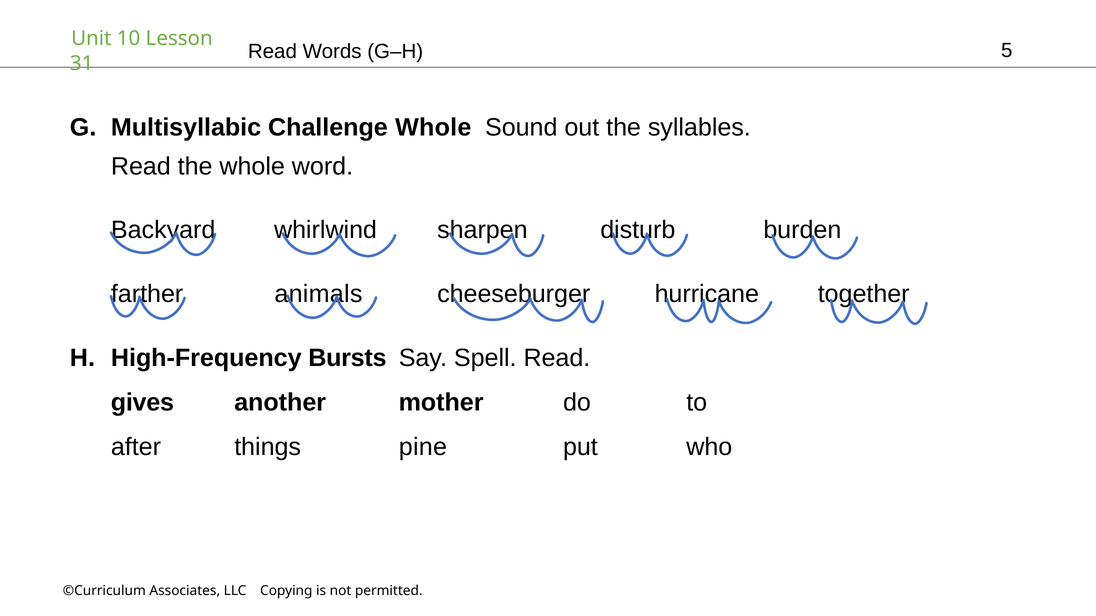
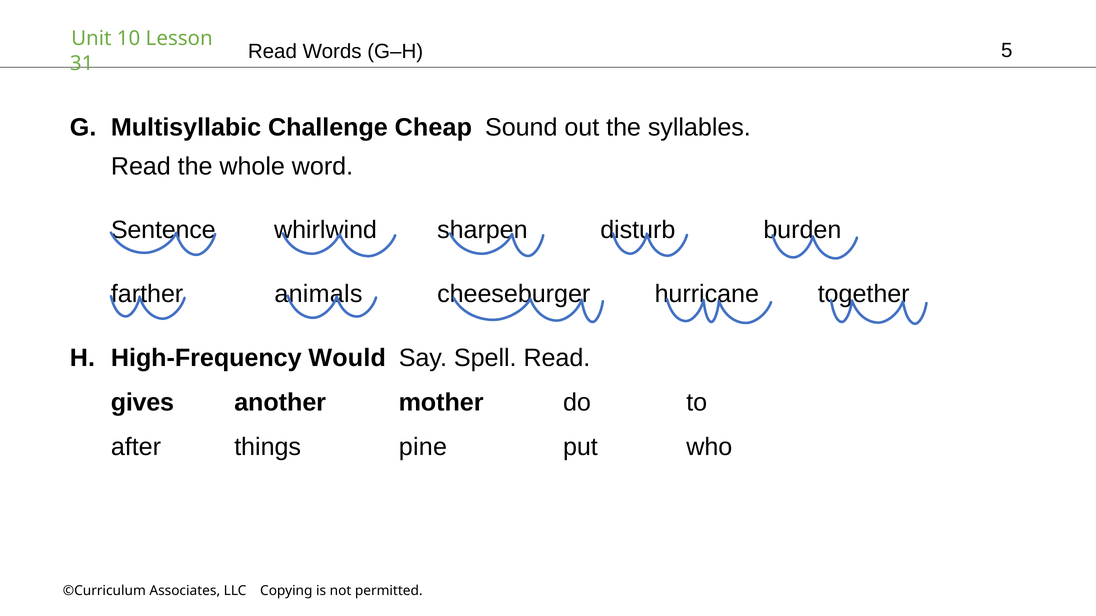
Challenge Whole: Whole -> Cheap (433, 128)
Backyard: Backyard -> Sentence (163, 230)
Bursts: Bursts -> Would (347, 358)
